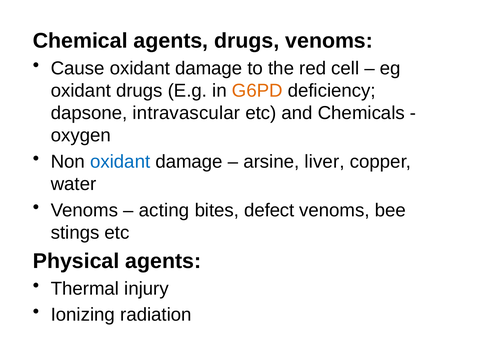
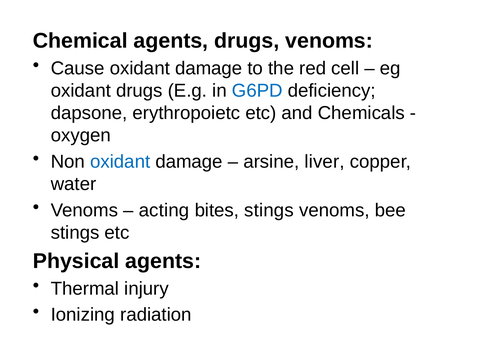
G6PD colour: orange -> blue (257, 91)
intravascular: intravascular -> erythropoietc (186, 113)
bites defect: defect -> stings (269, 210)
